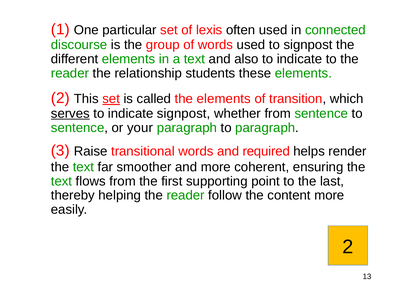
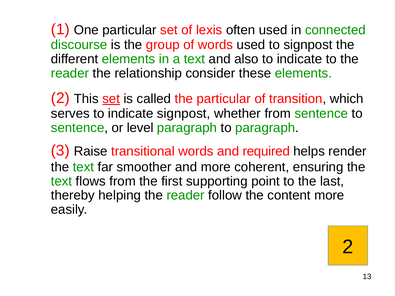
students: students -> consider (210, 73)
the elements: elements -> particular (224, 99)
serves underline: present -> none (70, 114)
your: your -> level (140, 128)
